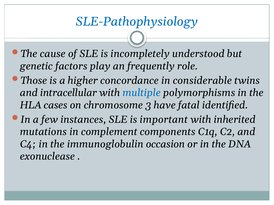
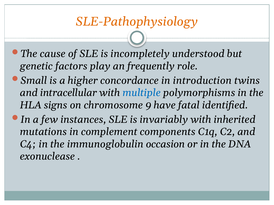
SLE-Pathophysiology colour: blue -> orange (137, 22)
Those: Those -> Small (34, 81)
considerable: considerable -> introduction (202, 81)
cases: cases -> signs (56, 105)
3: 3 -> 9 (148, 105)
important: important -> invariably (164, 120)
